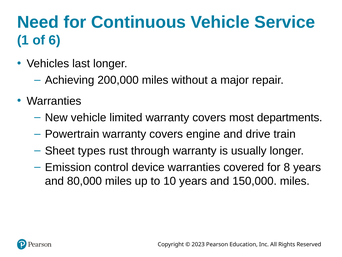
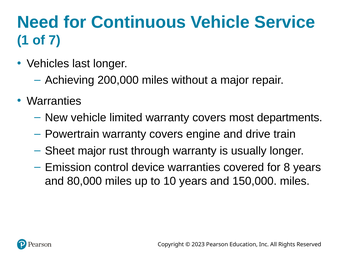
6: 6 -> 7 (55, 40)
Sheet types: types -> major (92, 150)
